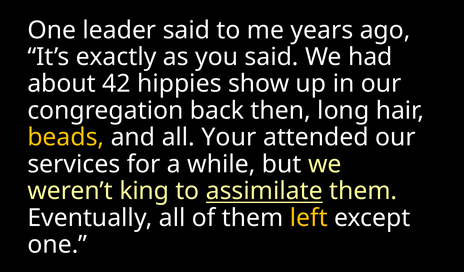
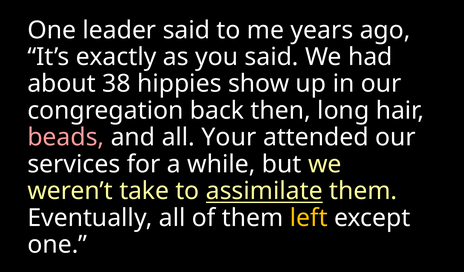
42: 42 -> 38 (116, 84)
beads colour: yellow -> pink (66, 137)
king: king -> take (144, 191)
